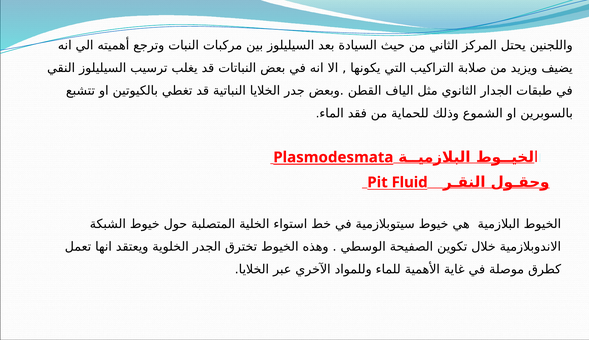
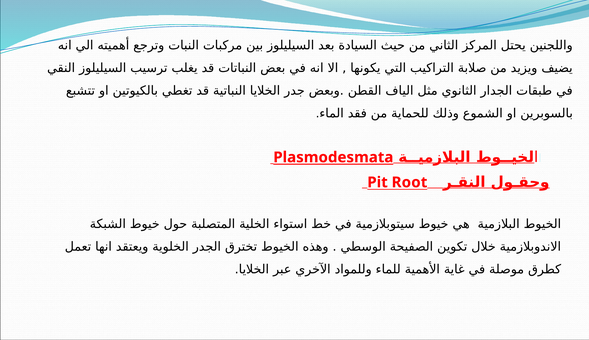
Fluid: Fluid -> Root (409, 182)
